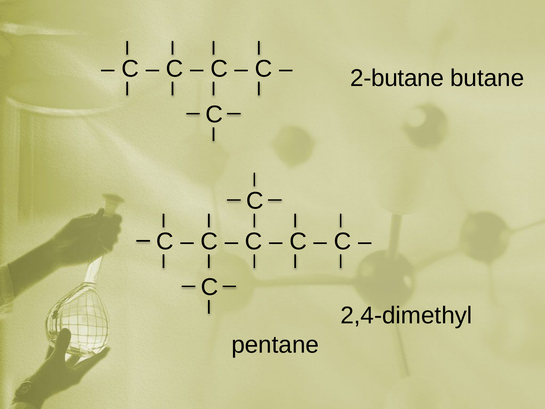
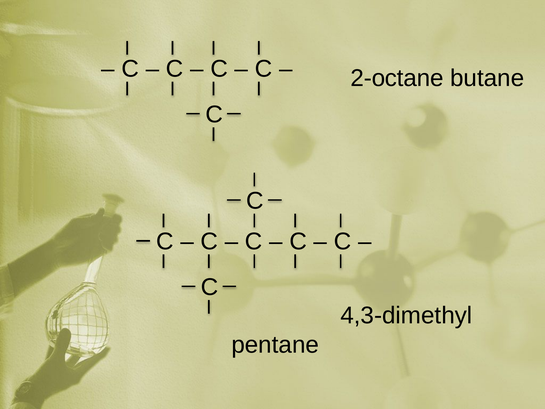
2-butane: 2-butane -> 2-octane (397, 78)
2,4-dimethyl: 2,4-dimethyl -> 4,3-dimethyl (406, 315)
